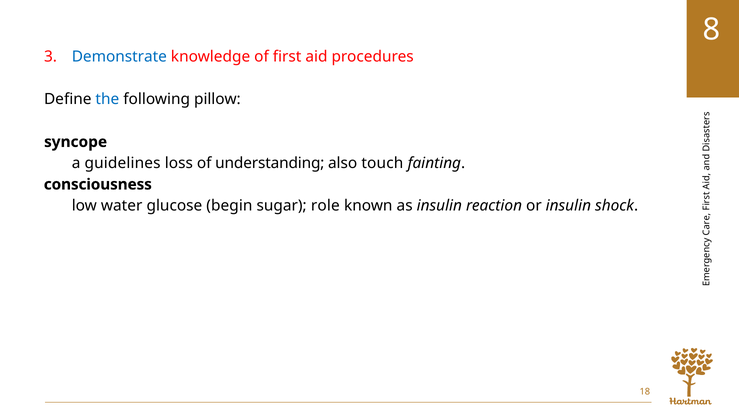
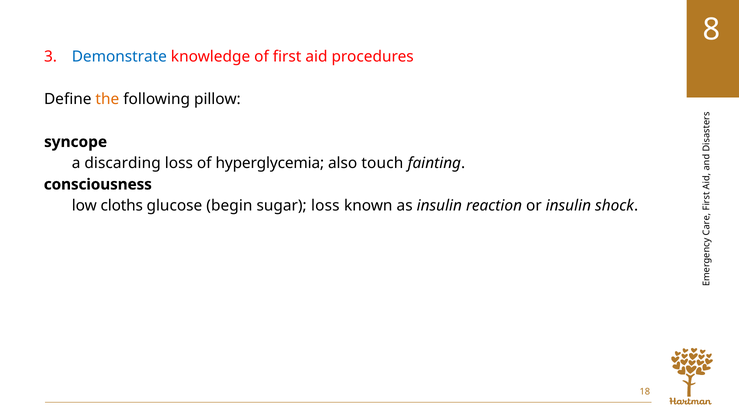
the colour: blue -> orange (107, 99)
guidelines: guidelines -> discarding (123, 163)
understanding: understanding -> hyperglycemia (270, 163)
water: water -> cloths (122, 206)
sugar role: role -> loss (325, 206)
